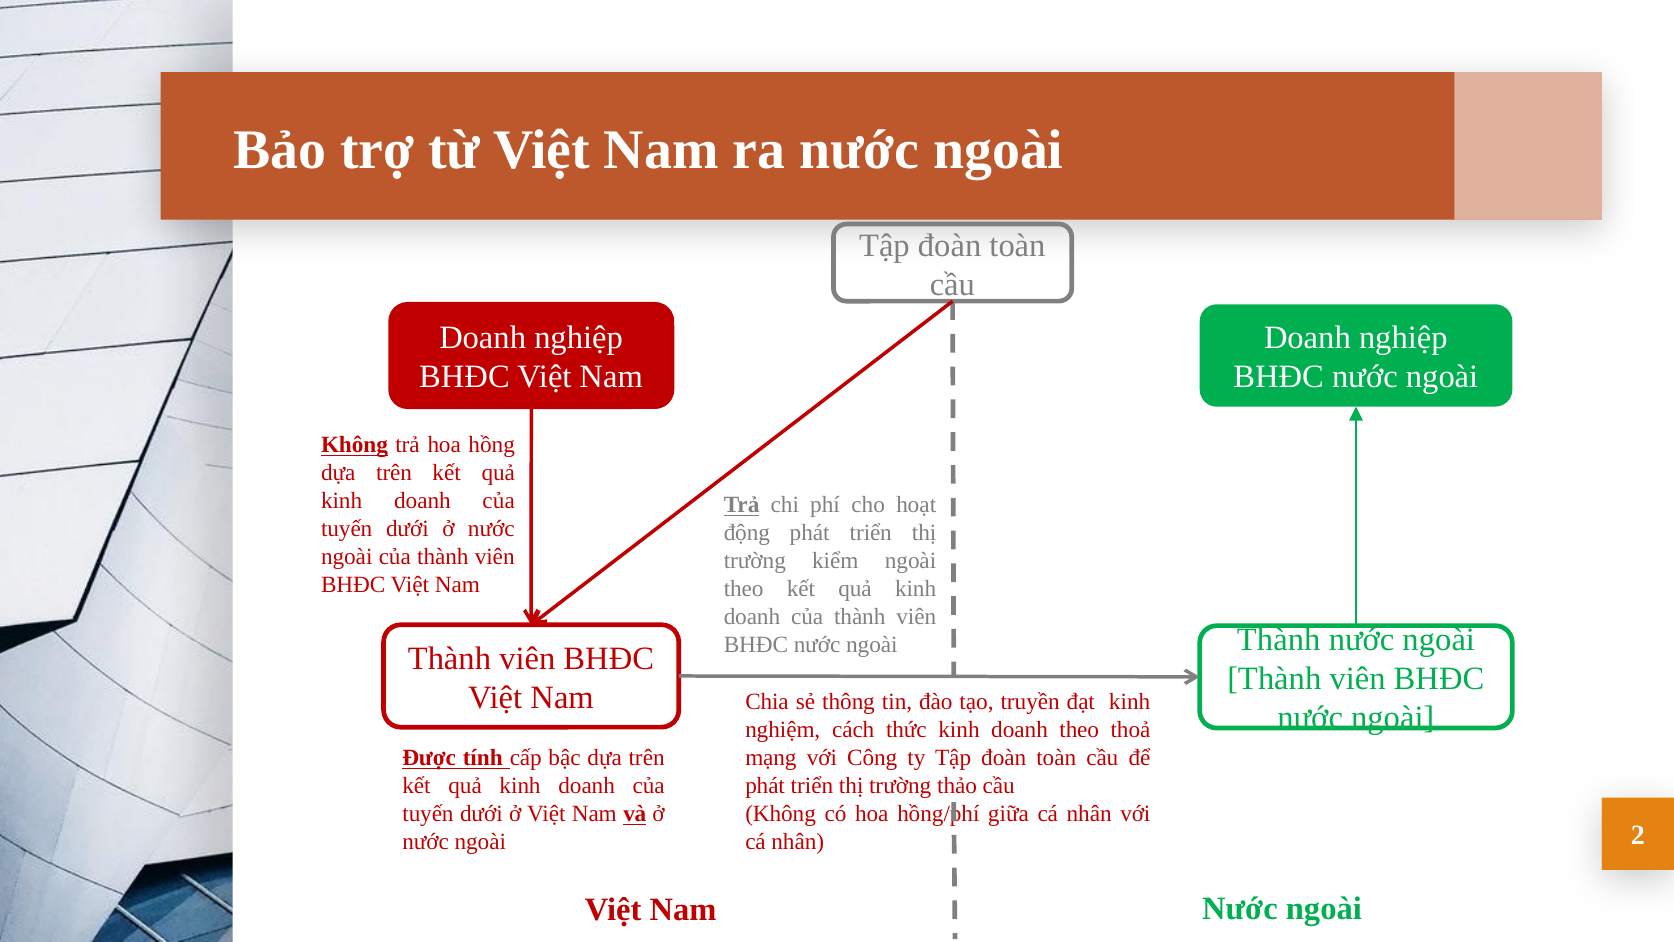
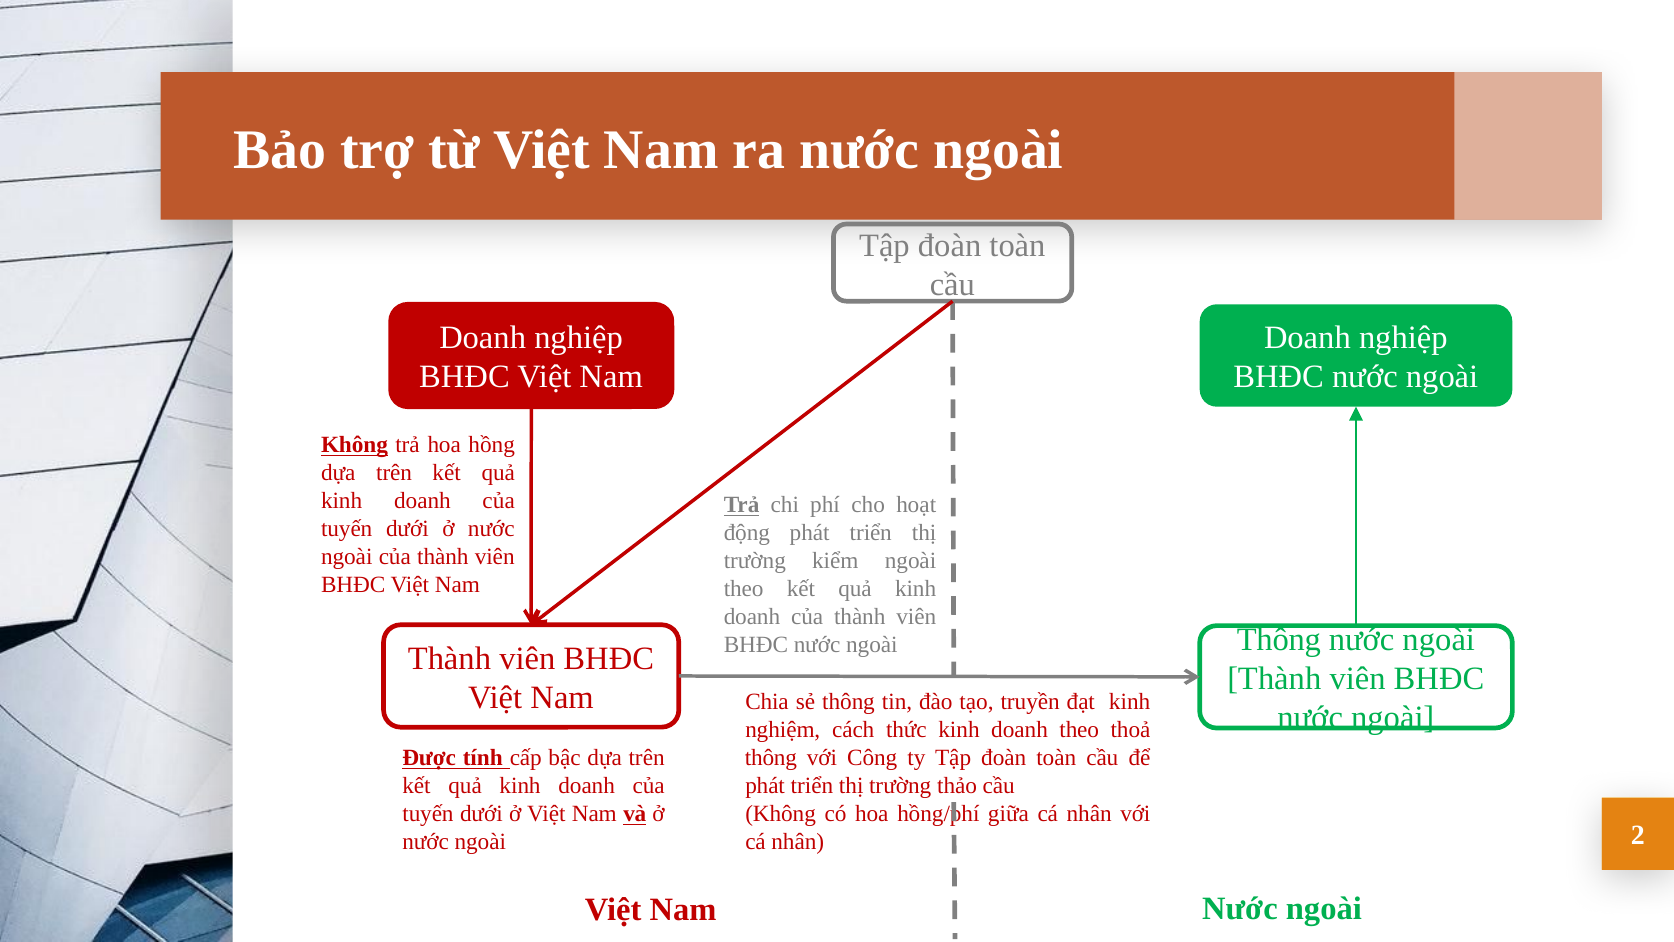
Thành: Thành -> Thông (1279, 640)
mạng: mạng -> thông (771, 758)
